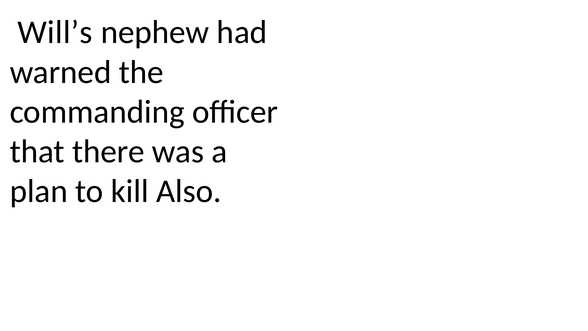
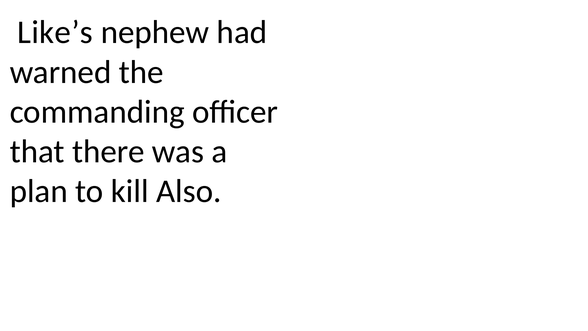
Will’s: Will’s -> Like’s (55, 32)
